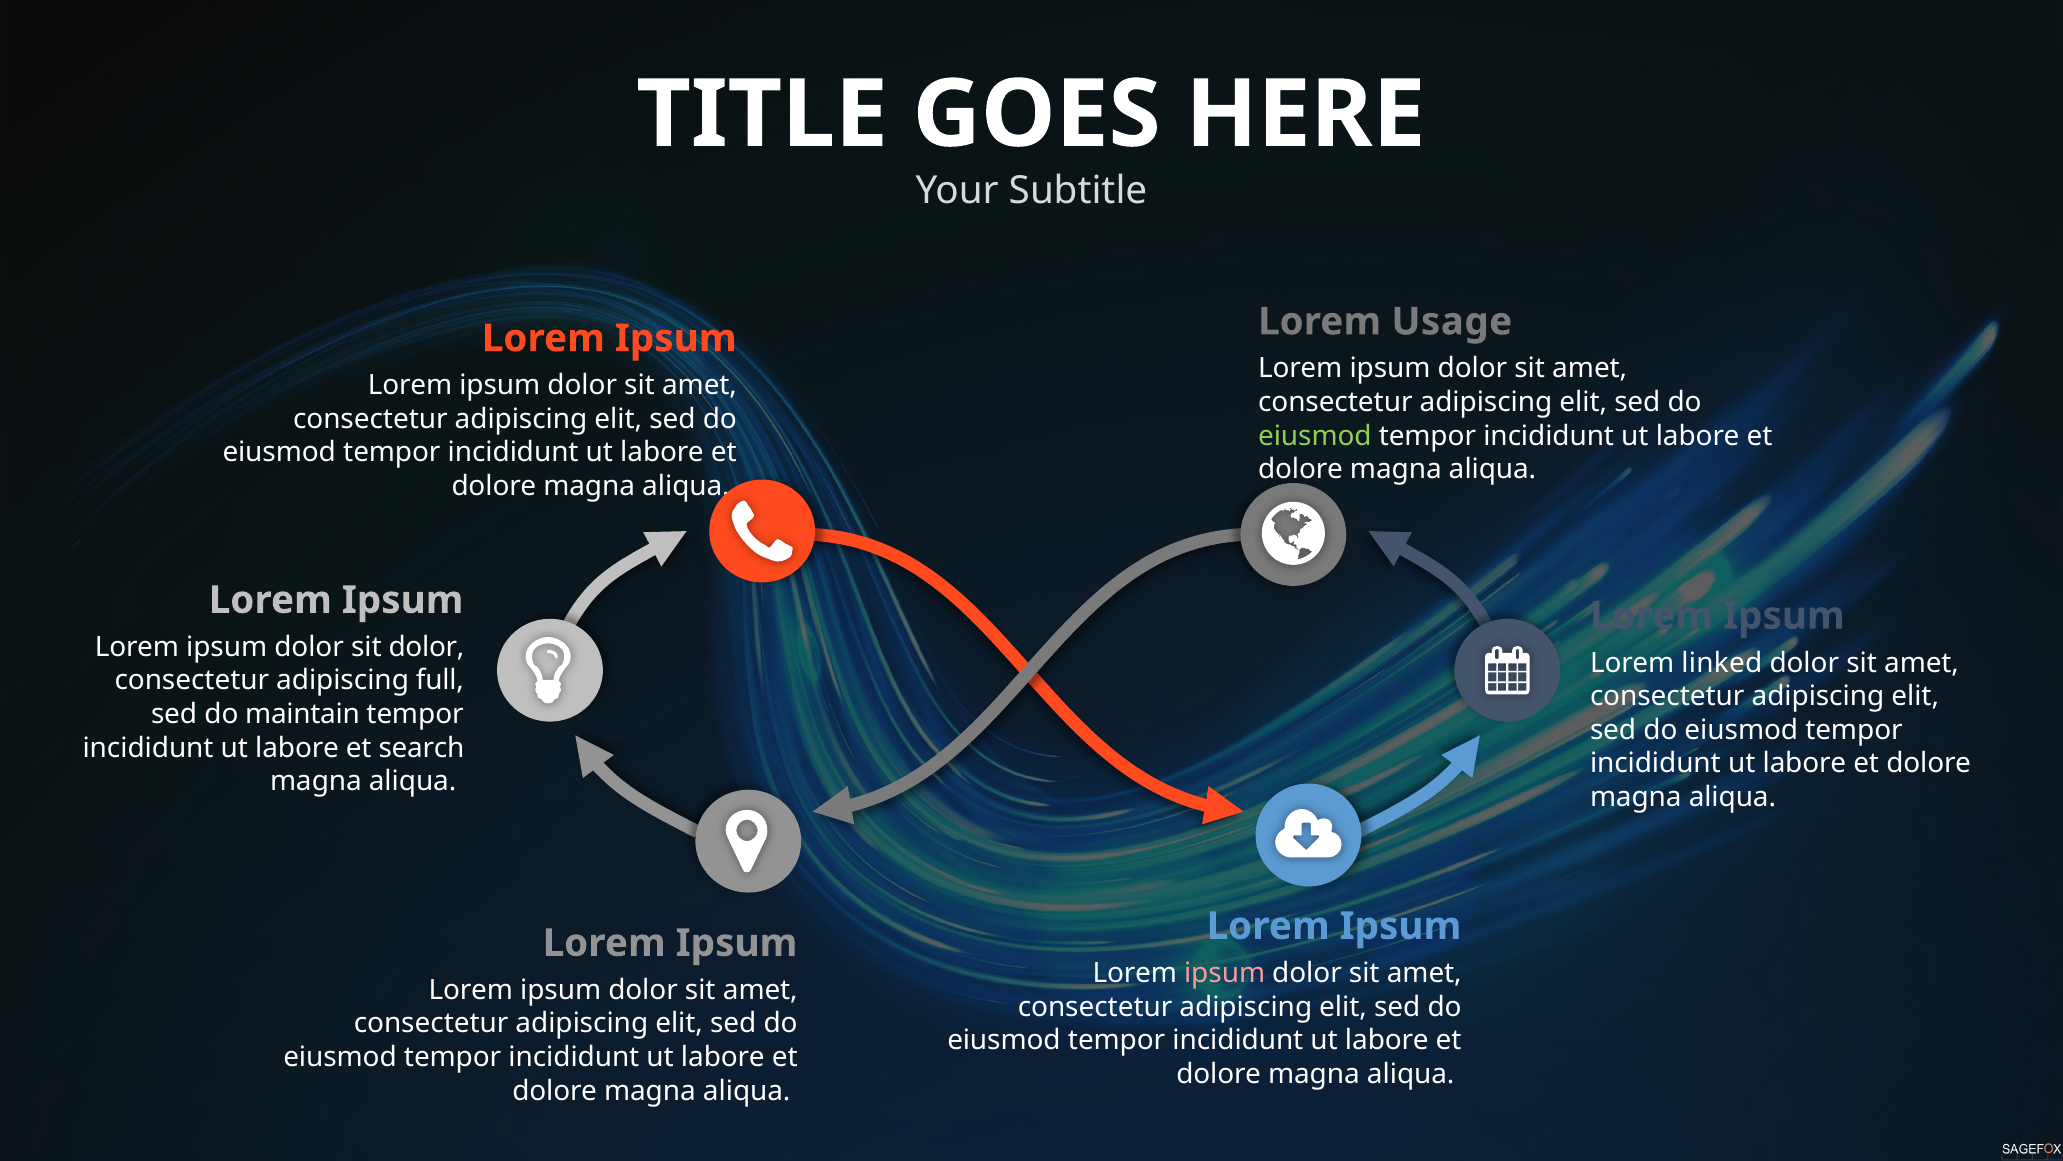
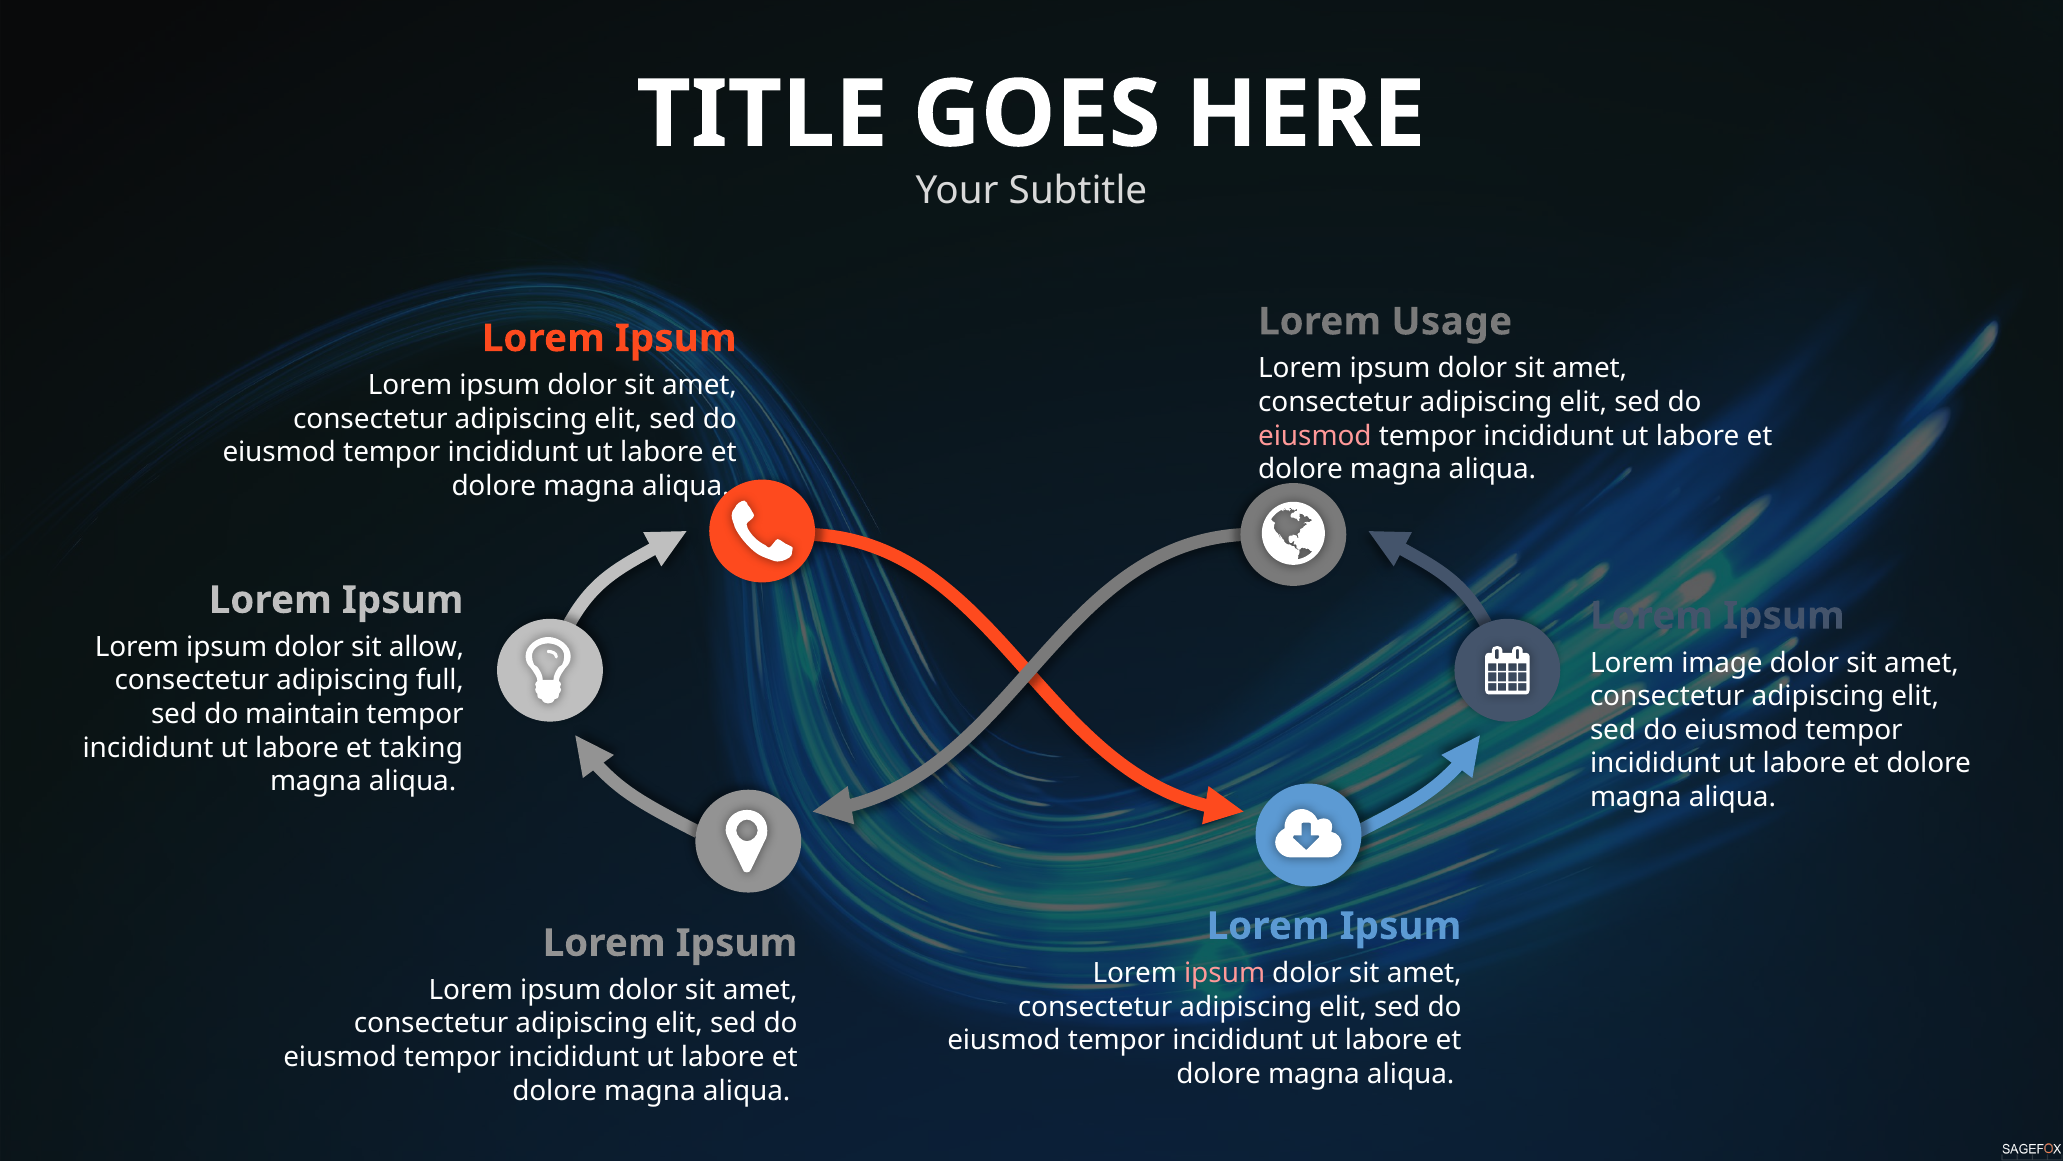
eiusmod colour: light green -> pink (1315, 436)
sit dolor: dolor -> allow (426, 647)
linked: linked -> image (1722, 663)
search: search -> taking (421, 748)
